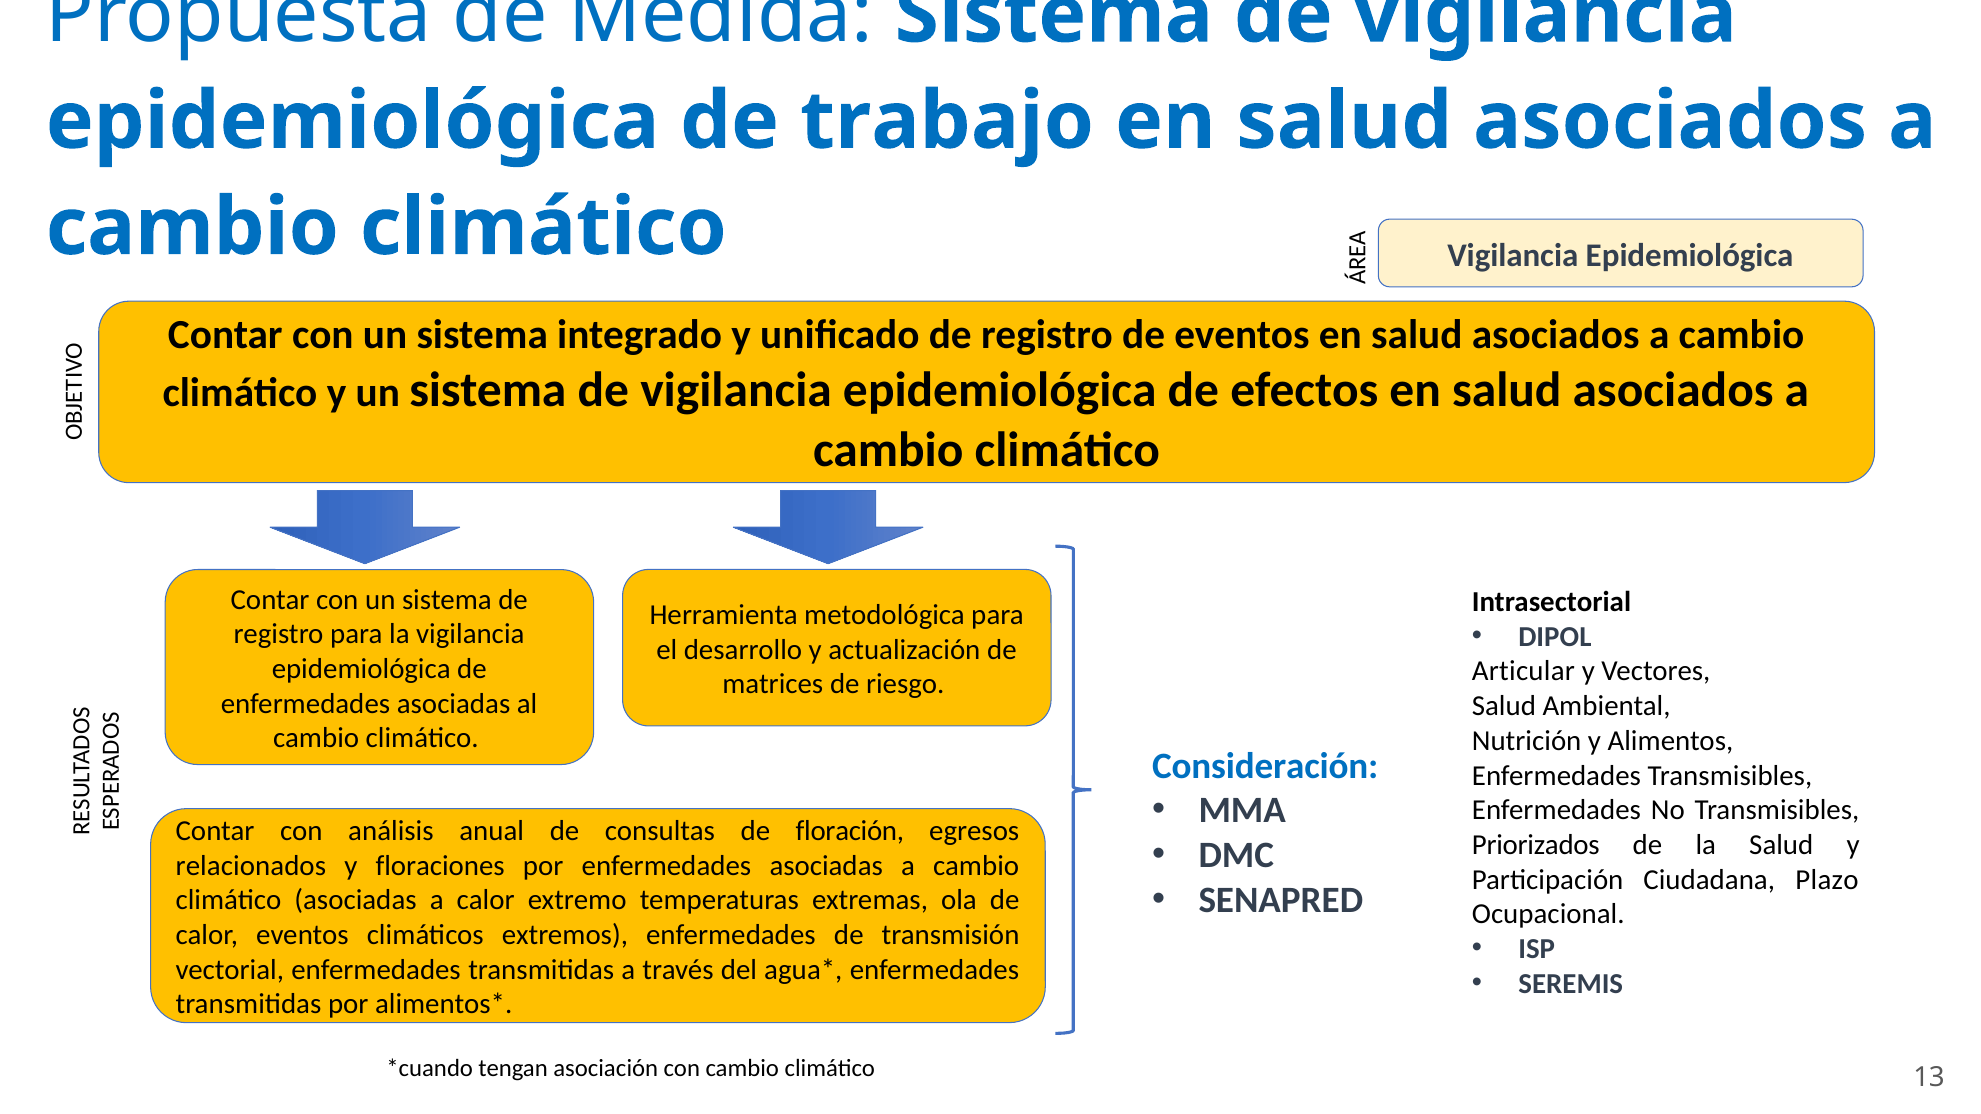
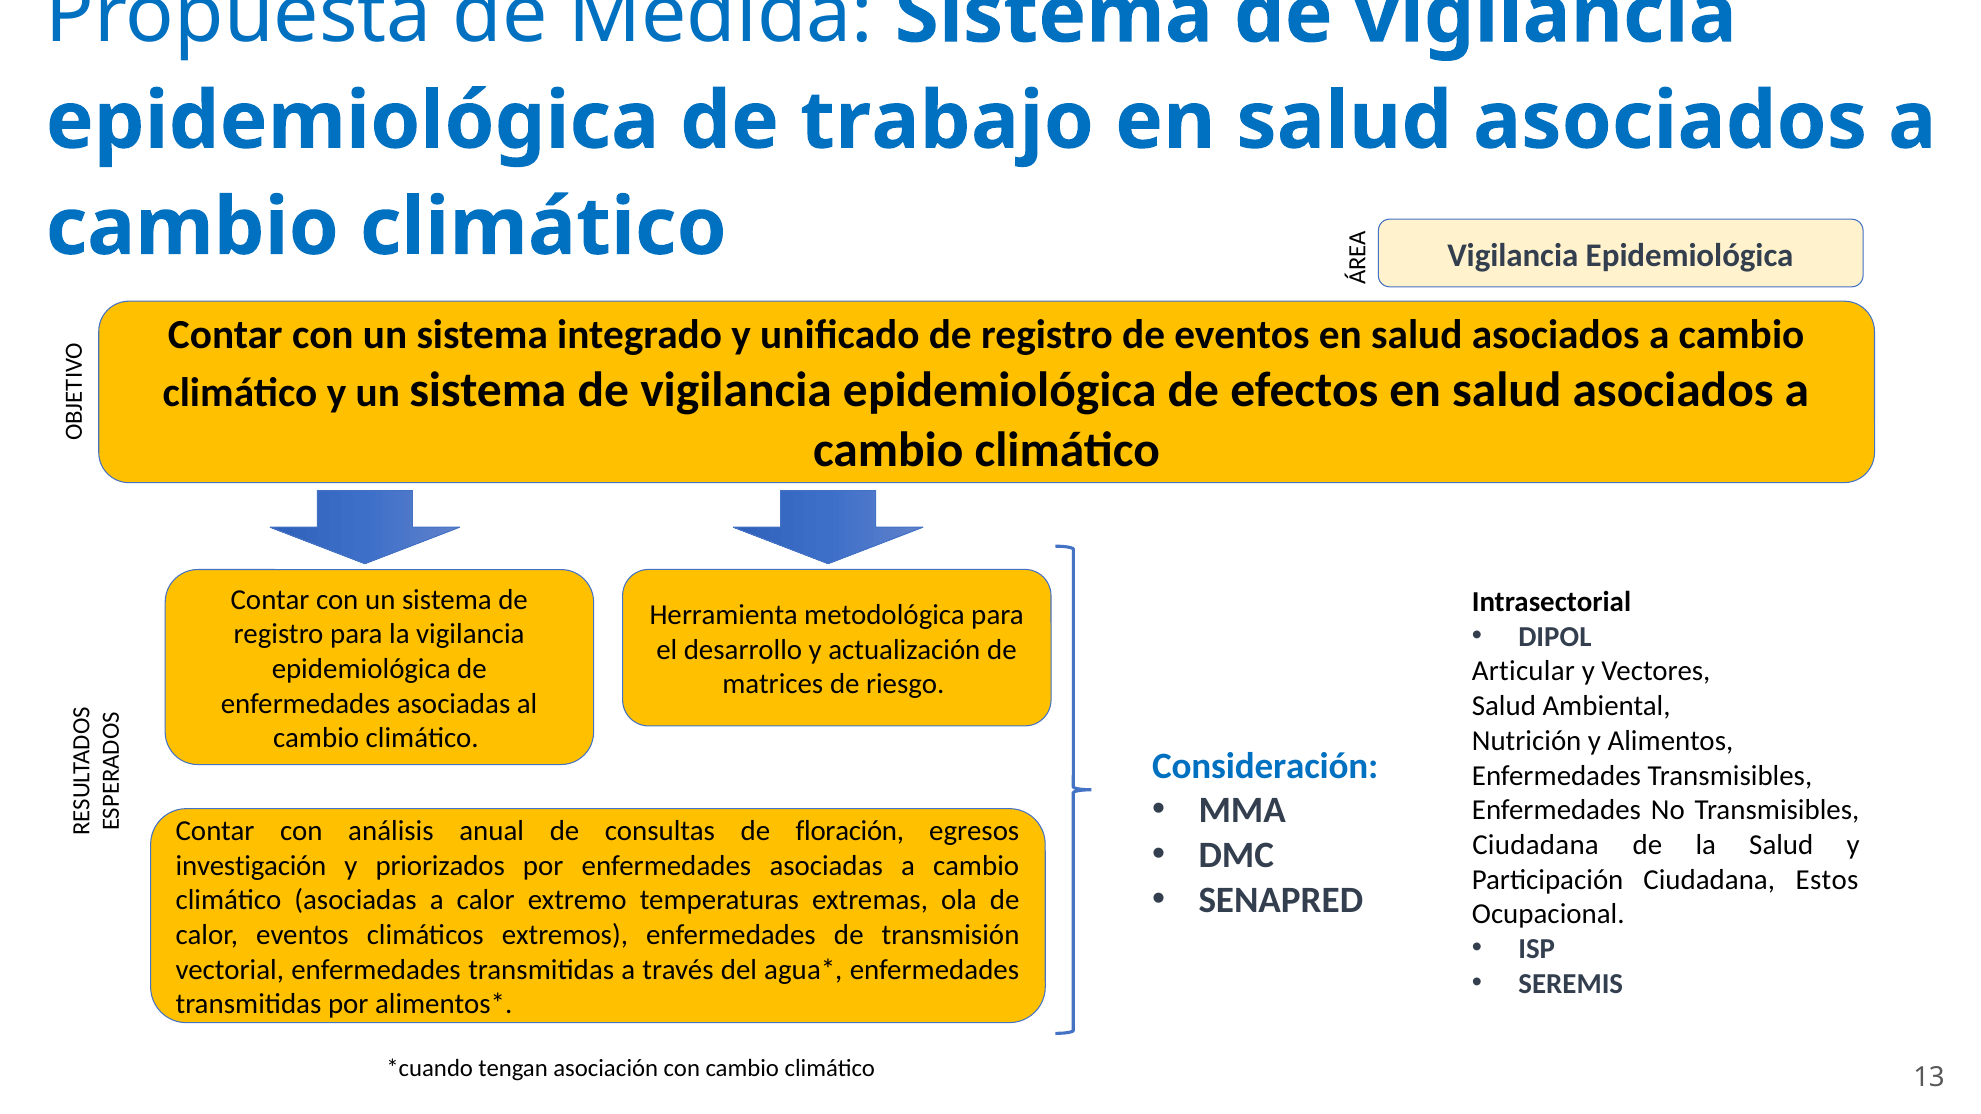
Priorizados: Priorizados -> Ciudadana (1536, 845)
relacionados: relacionados -> investigación (251, 866)
floraciones: floraciones -> priorizados (440, 866)
Plazo: Plazo -> Estos (1827, 880)
